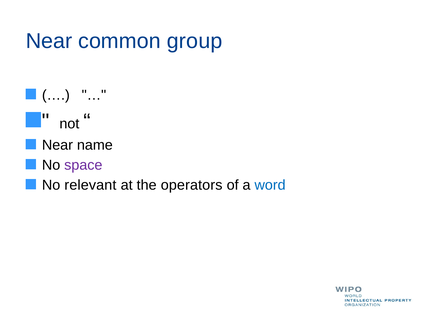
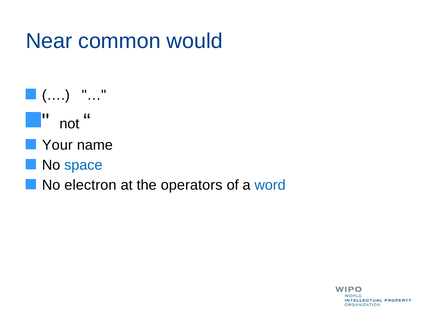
group: group -> would (195, 41)
Near: Near -> Your (57, 145)
space colour: purple -> blue (83, 165)
relevant: relevant -> electron (90, 185)
